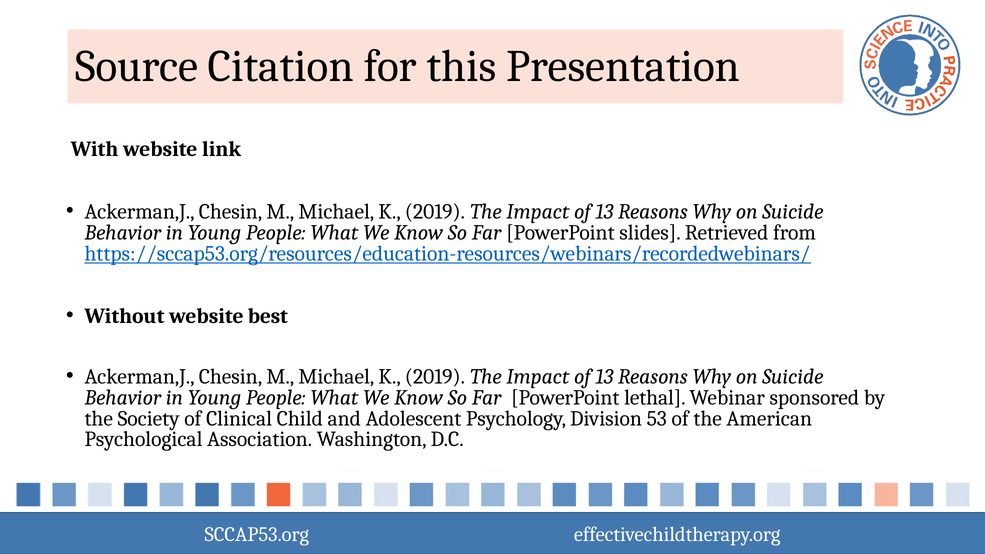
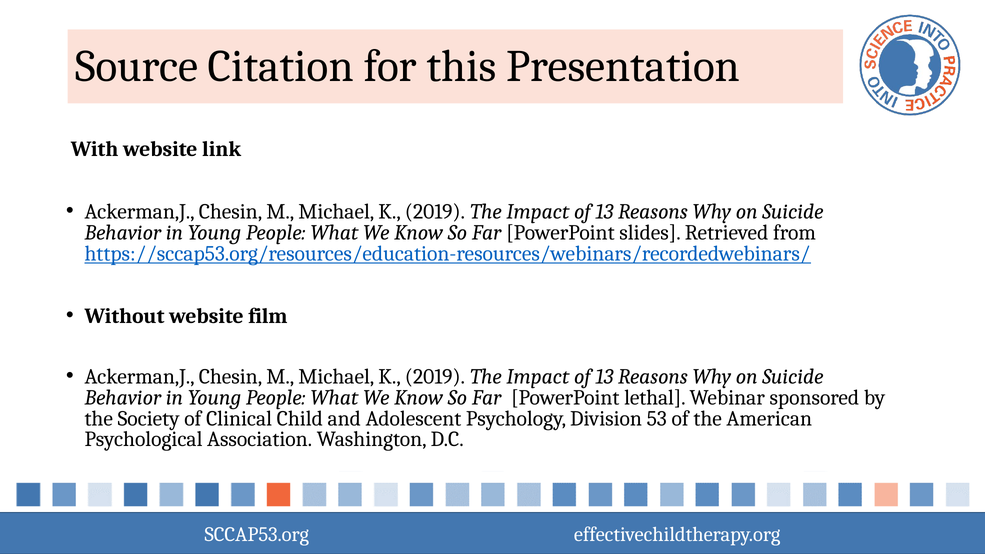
best: best -> film (268, 316)
